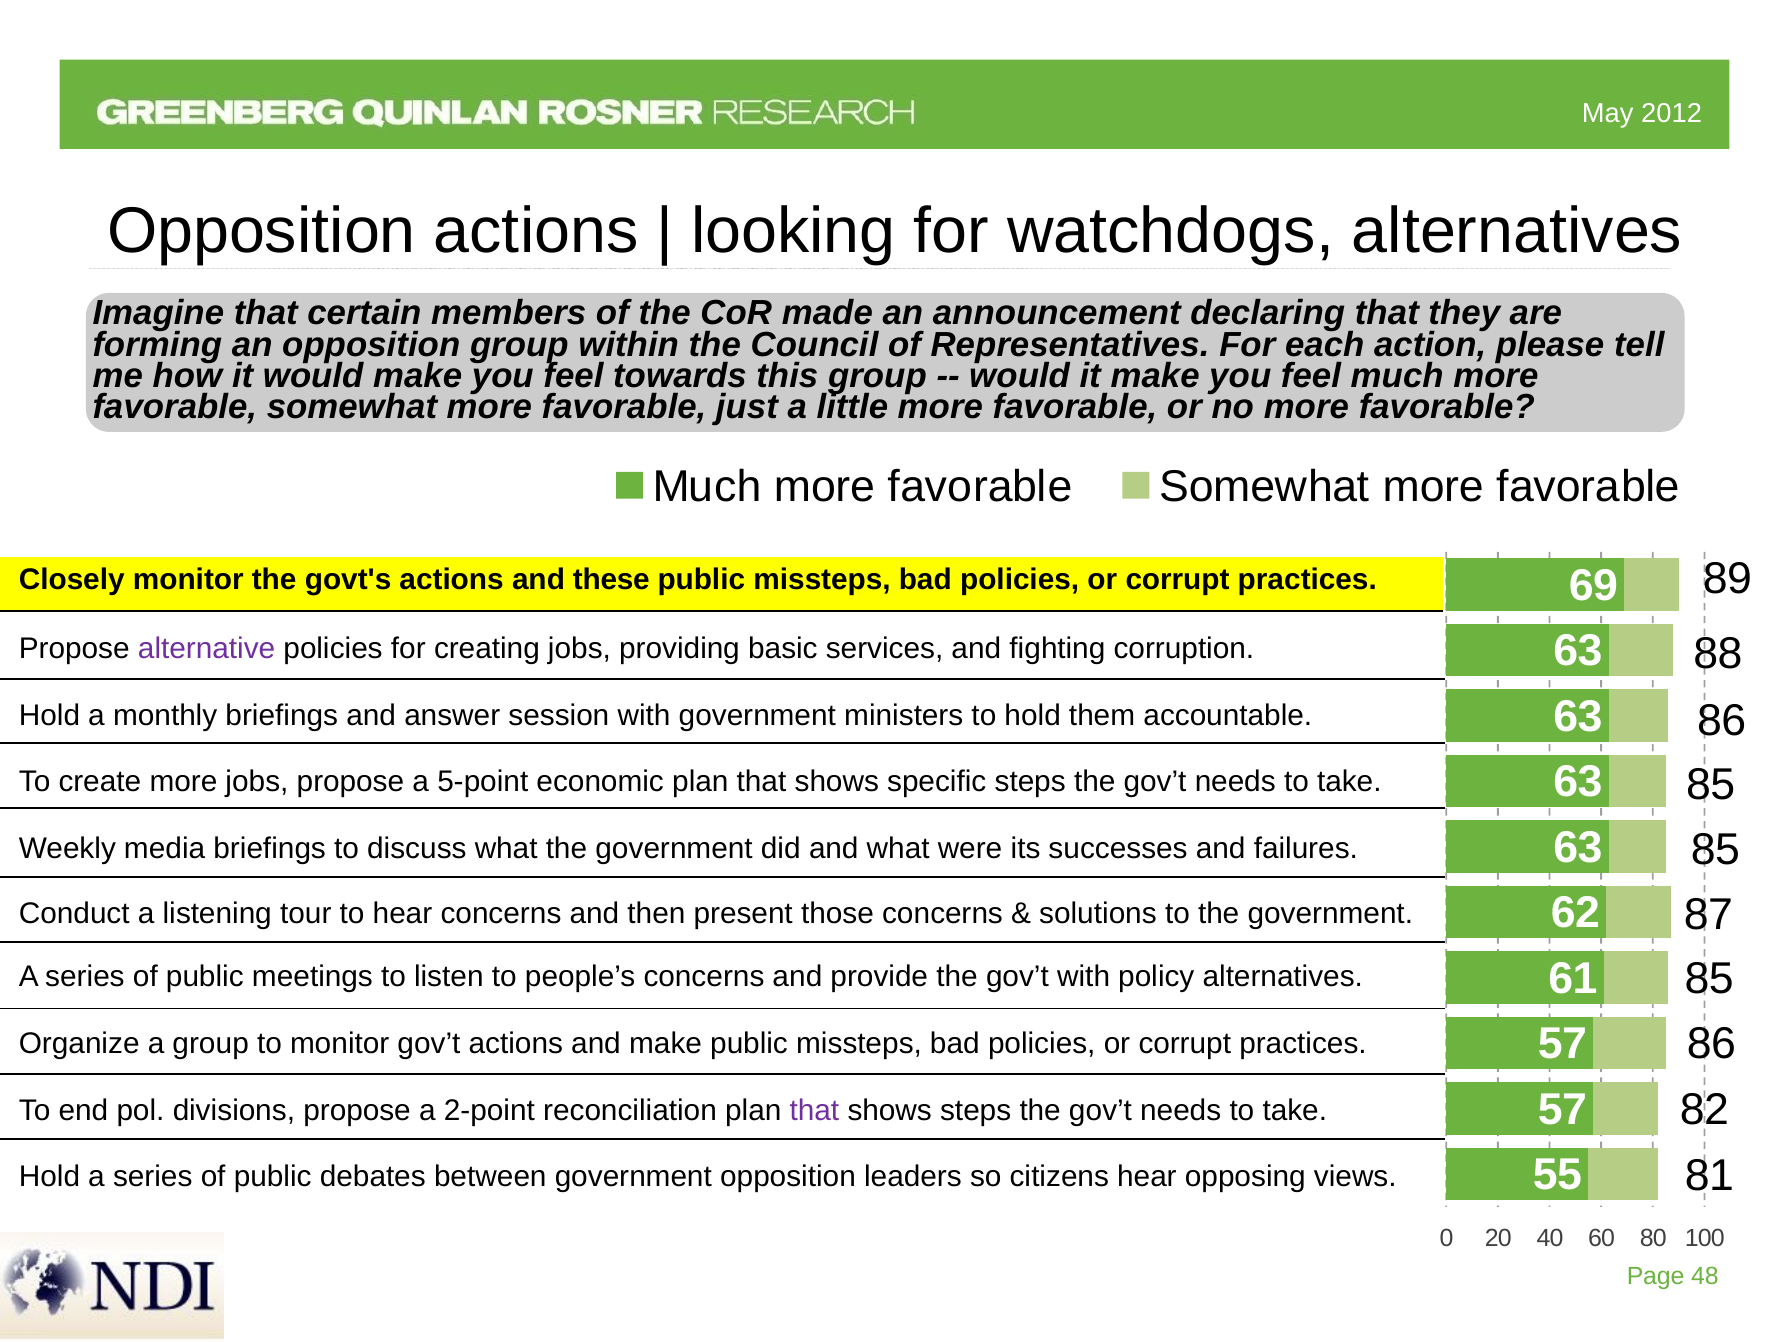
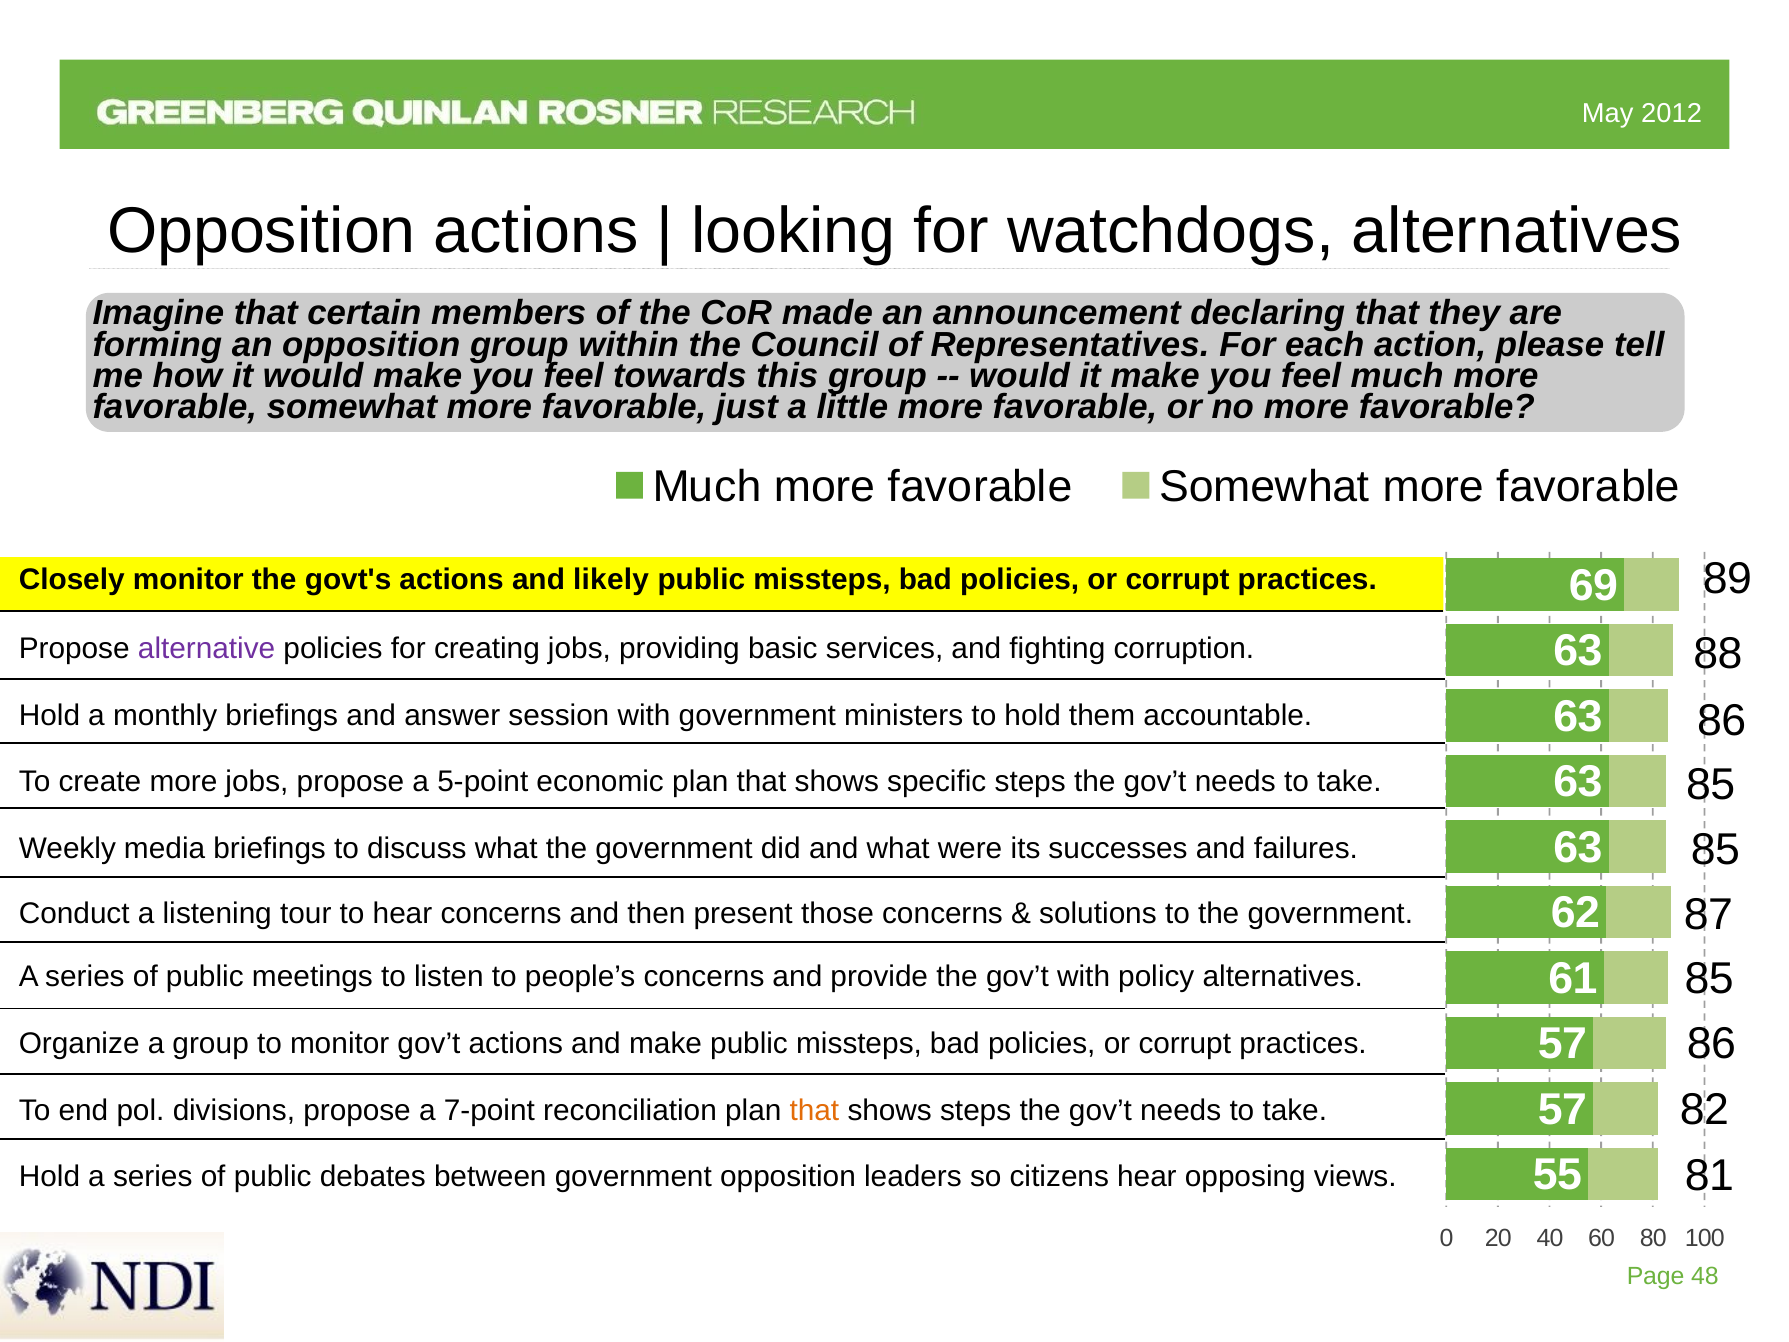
these: these -> likely (611, 580)
2-point: 2-point -> 7-point (489, 1111)
that colour: purple -> orange (814, 1111)
